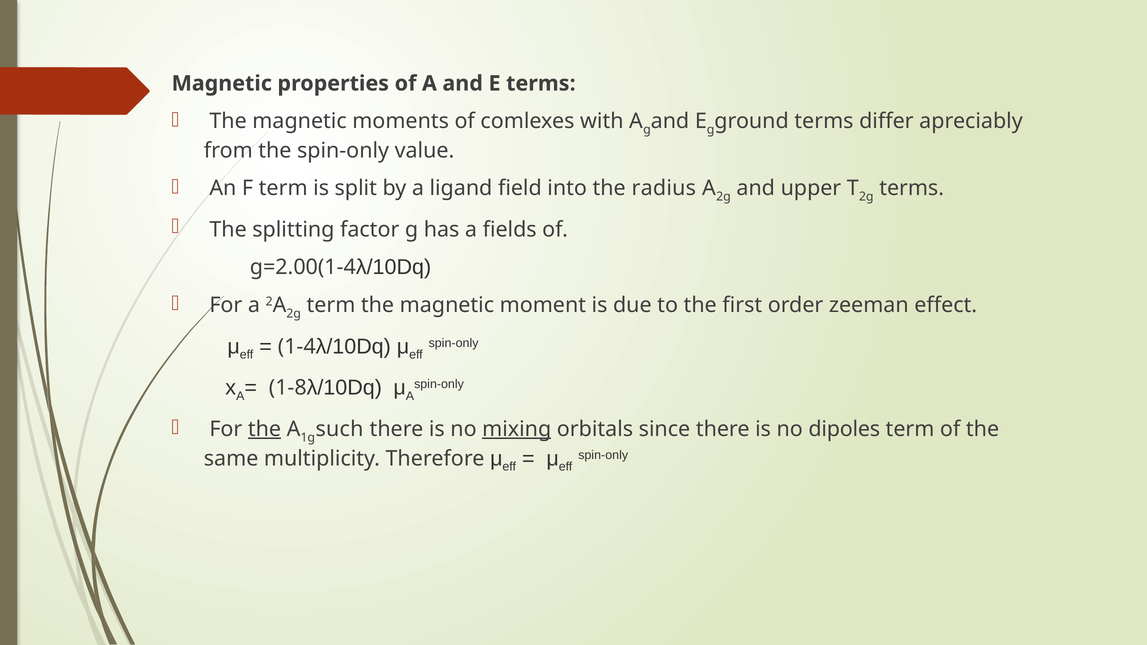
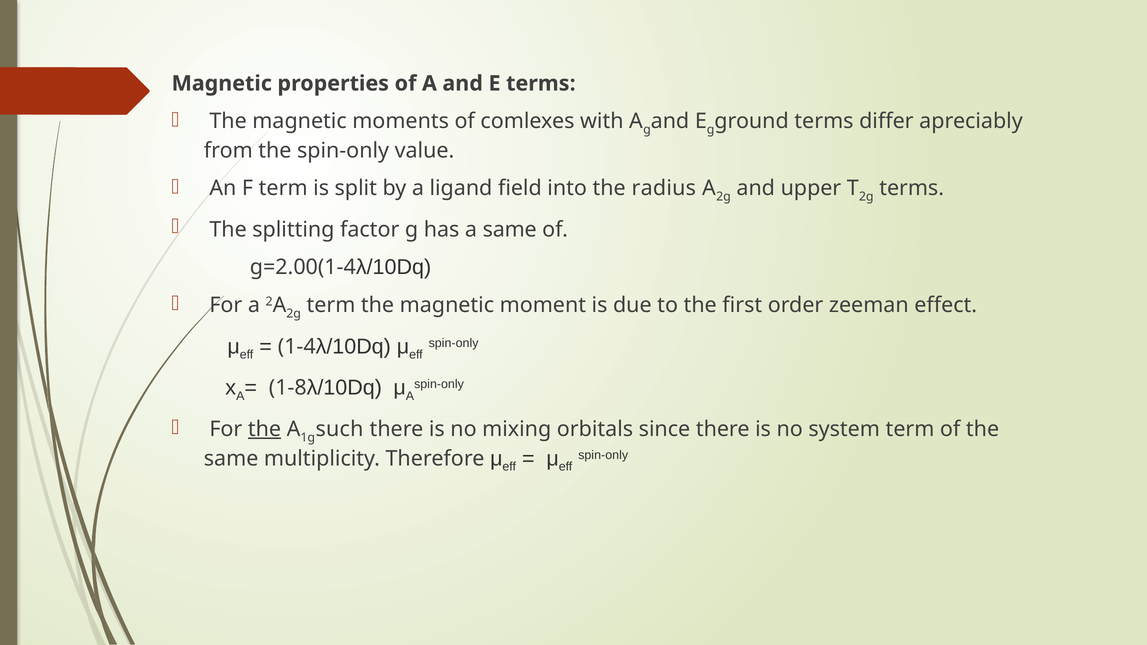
a fields: fields -> same (510, 230)
mixing underline: present -> none (517, 429)
dipoles: dipoles -> system (844, 429)
